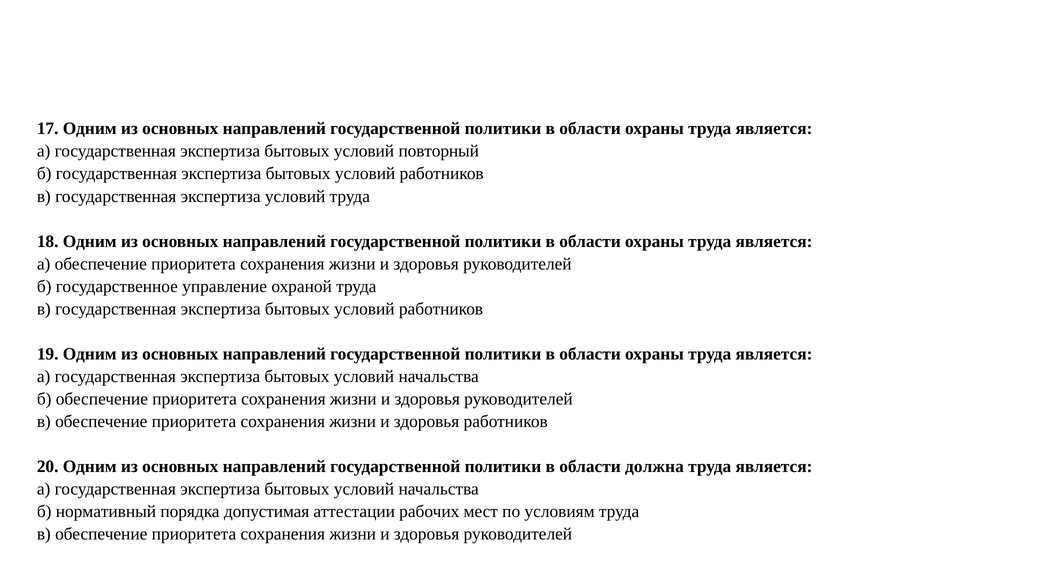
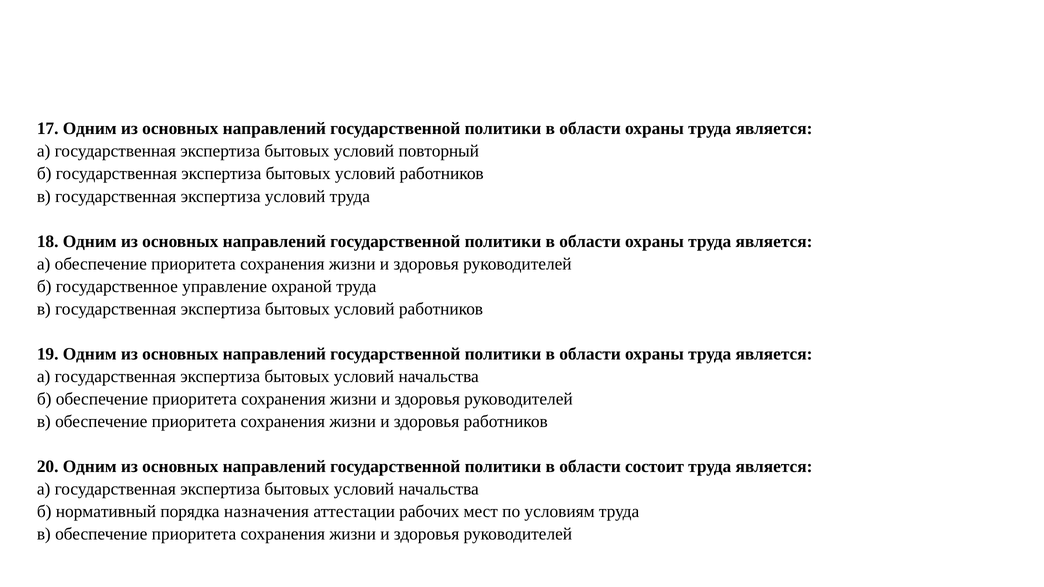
должна: должна -> состоит (655, 467)
допустимая: допустимая -> назначения (266, 512)
